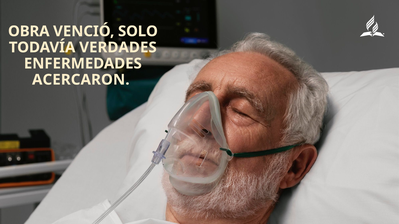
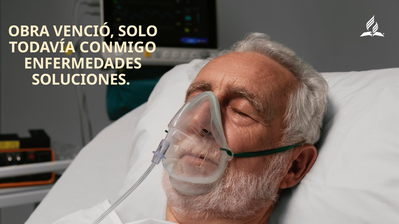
VERDADES: VERDADES -> CONMIGO (118, 47)
ACERCARON: ACERCARON -> SOLUCIONES (81, 80)
